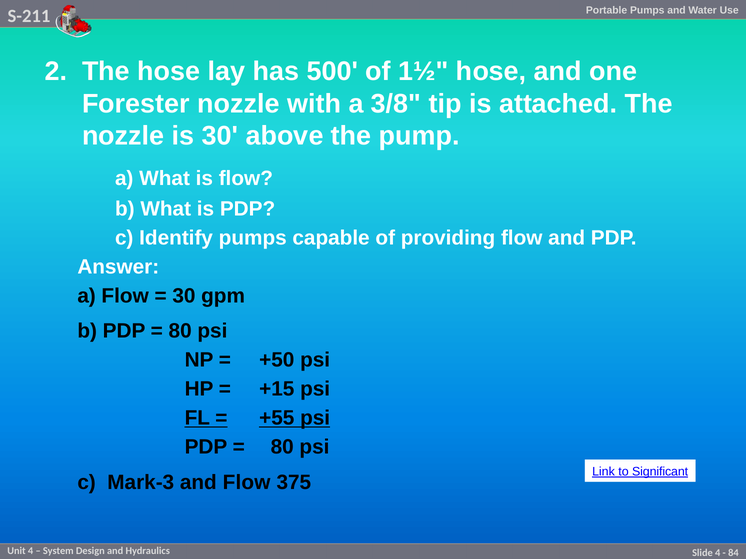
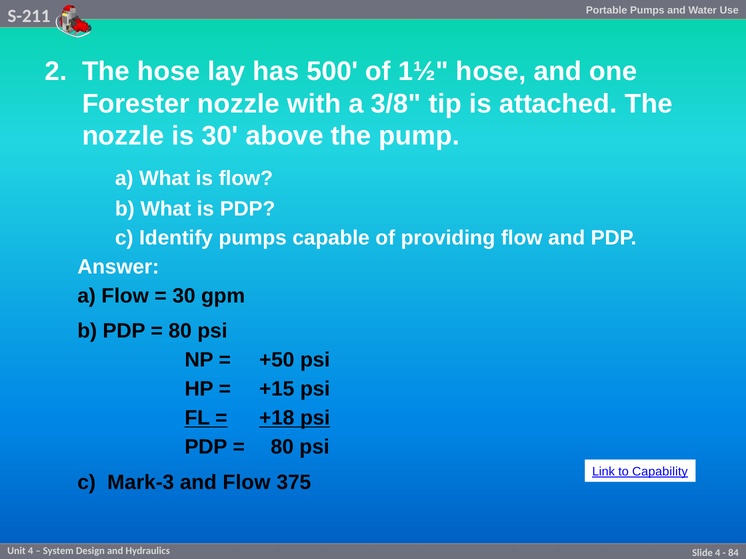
+55: +55 -> +18 (277, 418)
Significant: Significant -> Capability (660, 472)
